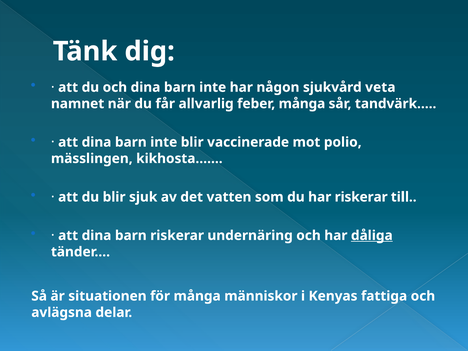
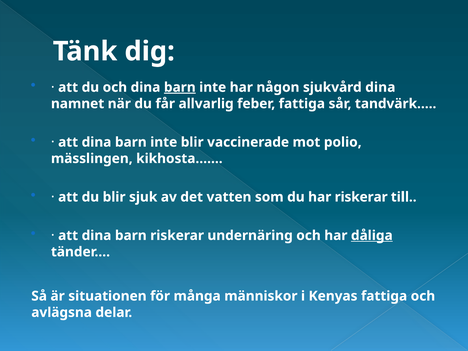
barn underline: none -> present (180, 87)
sjukvård veta: veta -> dina (380, 87)
feber många: många -> fattiga (302, 104)
